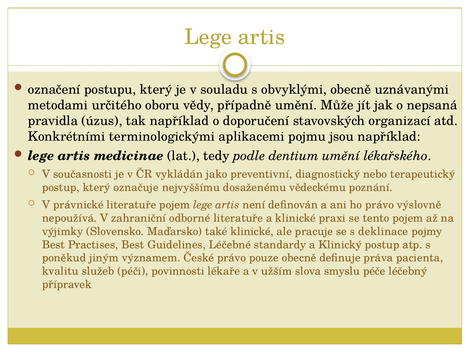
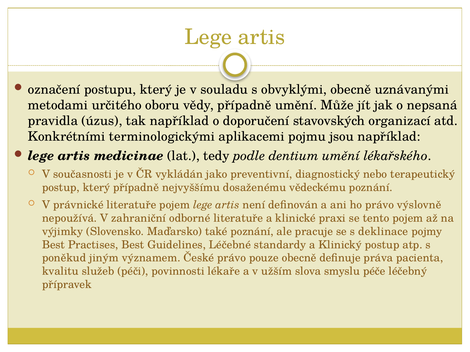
který označuje: označuje -> případně (136, 188)
také klinické: klinické -> poznání (252, 232)
